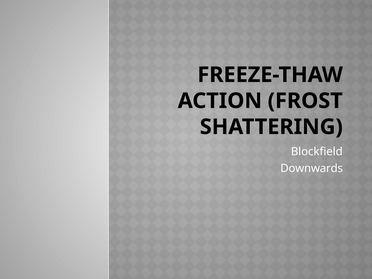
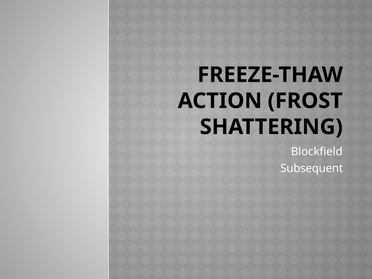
Downwards: Downwards -> Subsequent (312, 168)
